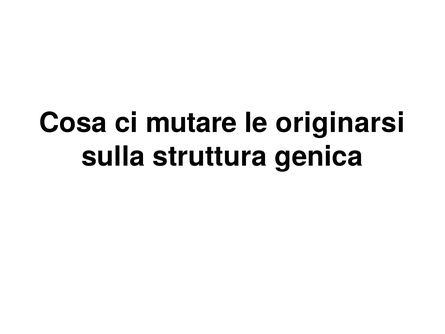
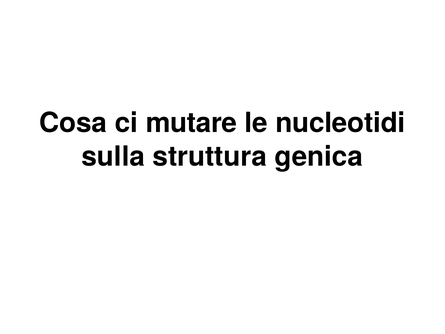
originarsi: originarsi -> nucleotidi (340, 123)
